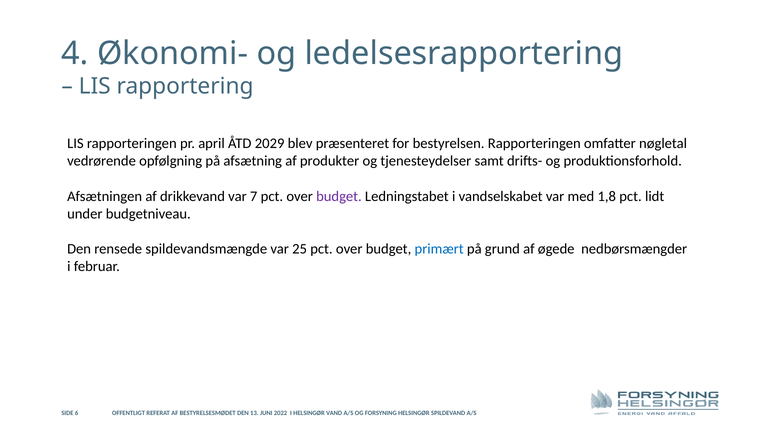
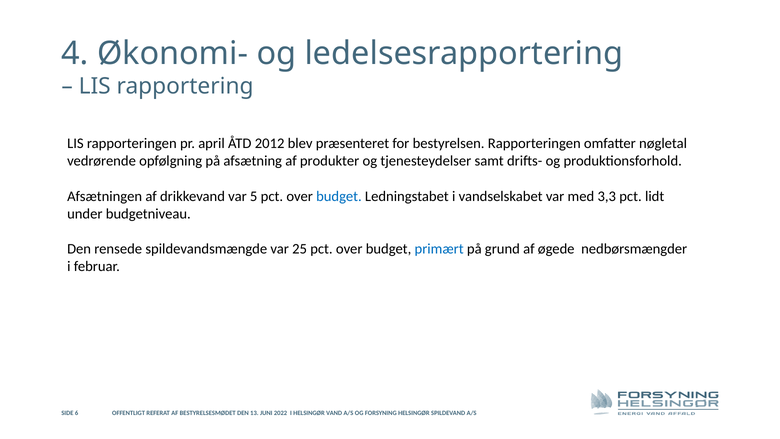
2029: 2029 -> 2012 (270, 143)
7: 7 -> 5 (254, 196)
budget colour: purple -> blue (339, 196)
1,8: 1,8 -> 3,3 (607, 196)
